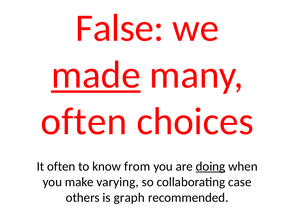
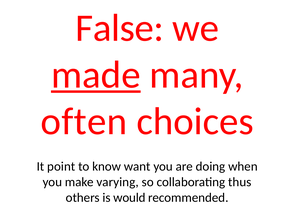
It often: often -> point (61, 166)
from: from -> want (137, 166)
doing underline: present -> none (211, 166)
case: case -> thus (240, 182)
graph: graph -> would (129, 198)
